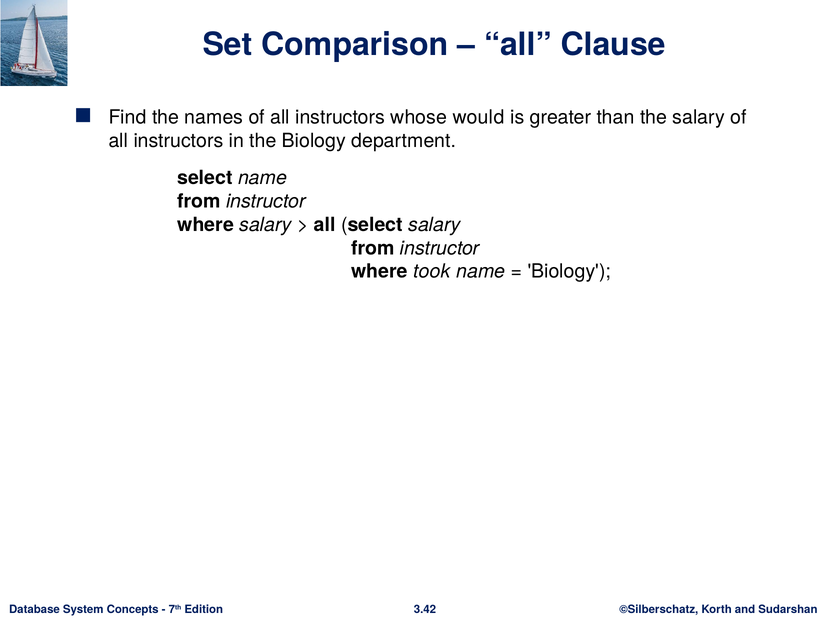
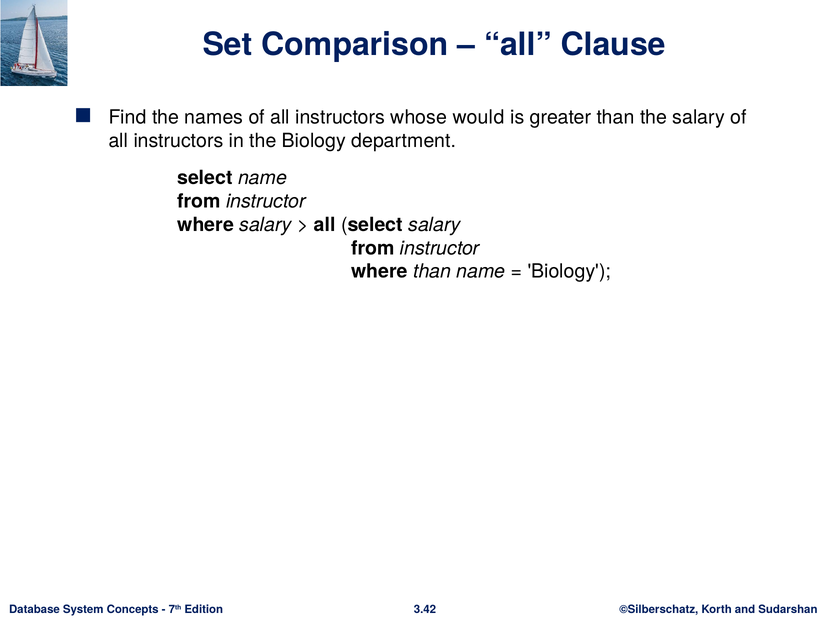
where took: took -> than (432, 271)
